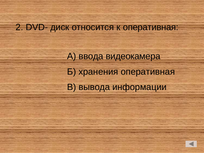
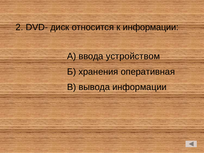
к оперативная: оперативная -> информации (151, 27)
видеокамера: видеокамера -> устройством (133, 56)
